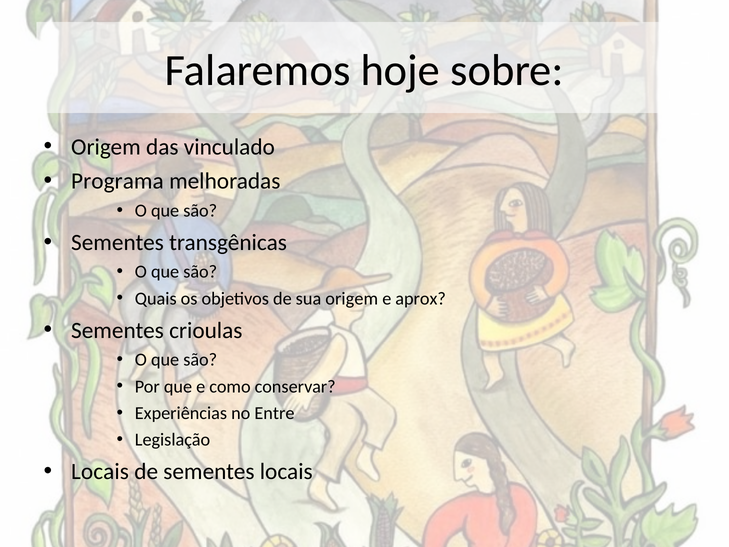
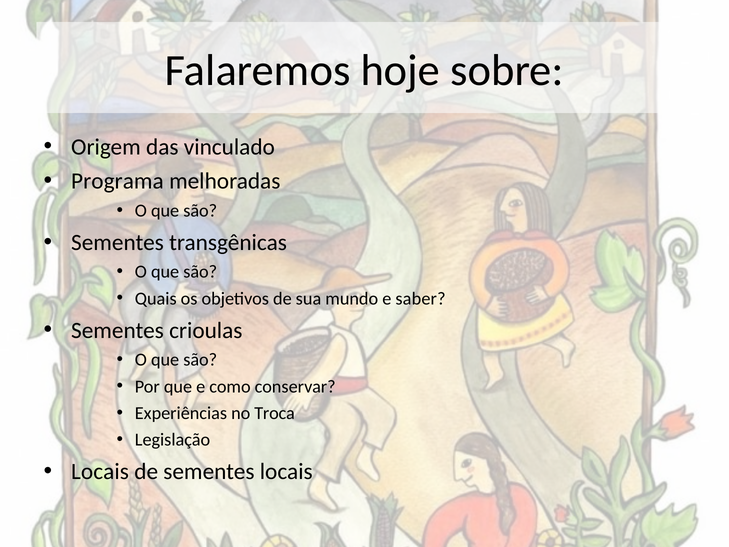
sua origem: origem -> mundo (352, 298)
aprox: aprox -> saber (420, 298)
Entre: Entre -> Troca (275, 413)
